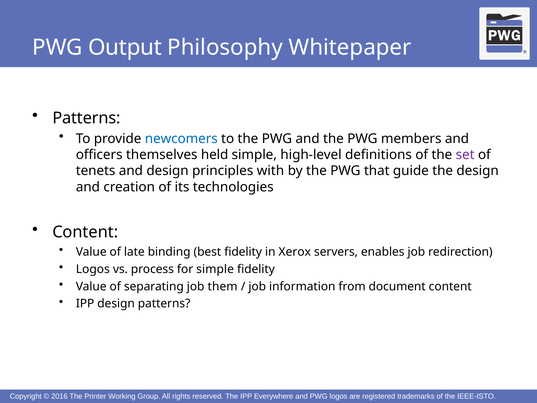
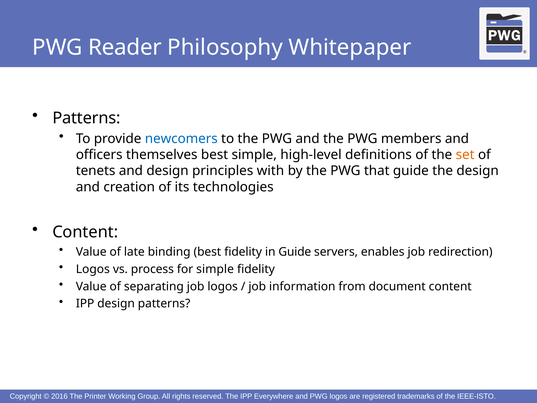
Output: Output -> Reader (125, 48)
themselves held: held -> best (215, 155)
set colour: purple -> orange (465, 155)
in Xerox: Xerox -> Guide (295, 252)
job them: them -> logos (223, 286)
